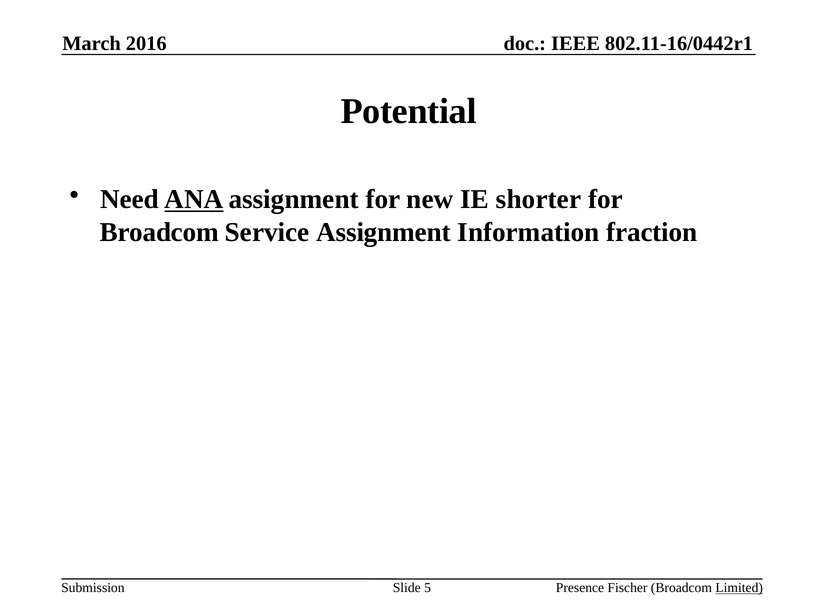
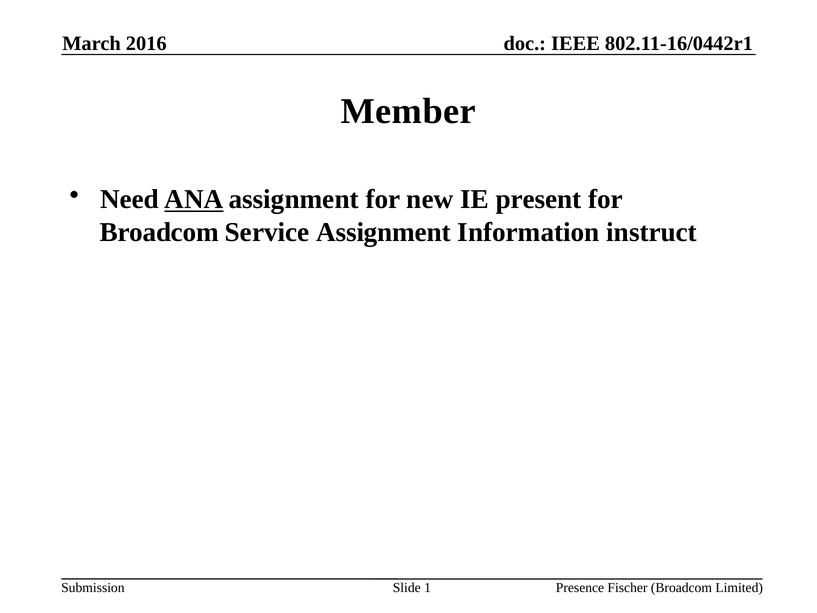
Potential: Potential -> Member (408, 111)
shorter: shorter -> present (539, 199)
fraction: fraction -> instruct (652, 232)
5: 5 -> 1 (428, 588)
Limited underline: present -> none (739, 588)
